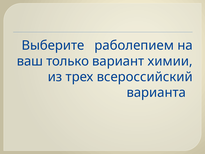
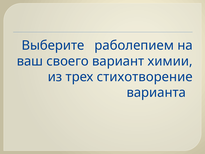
только: только -> своего (68, 61)
всероссийский: всероссийский -> стихотворение (145, 77)
